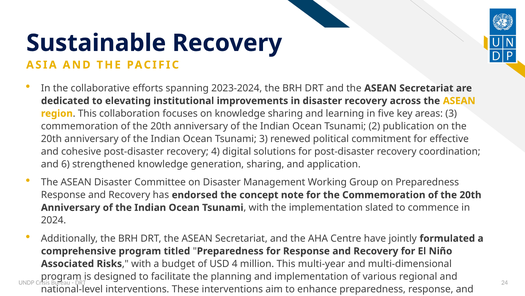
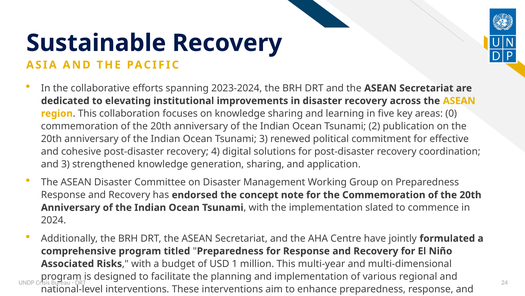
areas 3: 3 -> 0 (451, 113)
and 6: 6 -> 3 (65, 164)
USD 4: 4 -> 1 (235, 263)
